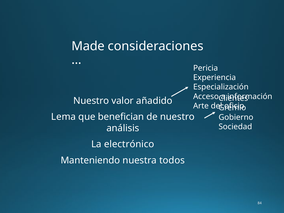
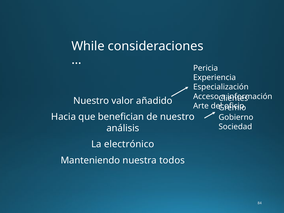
Made: Made -> While (88, 46)
Lema: Lema -> Hacia (64, 117)
